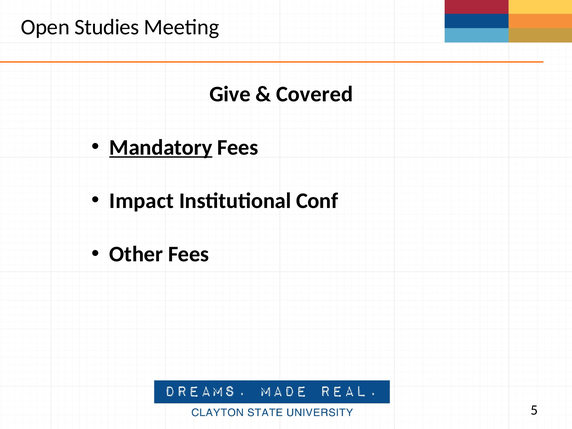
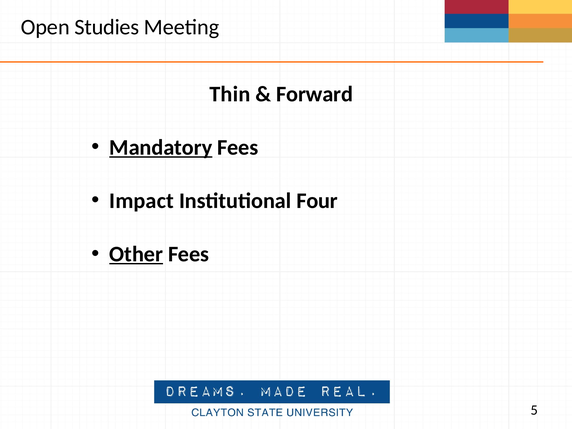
Give: Give -> Thin (230, 94)
Covered: Covered -> Forward (315, 94)
Conf: Conf -> Four (317, 201)
Other underline: none -> present (136, 254)
